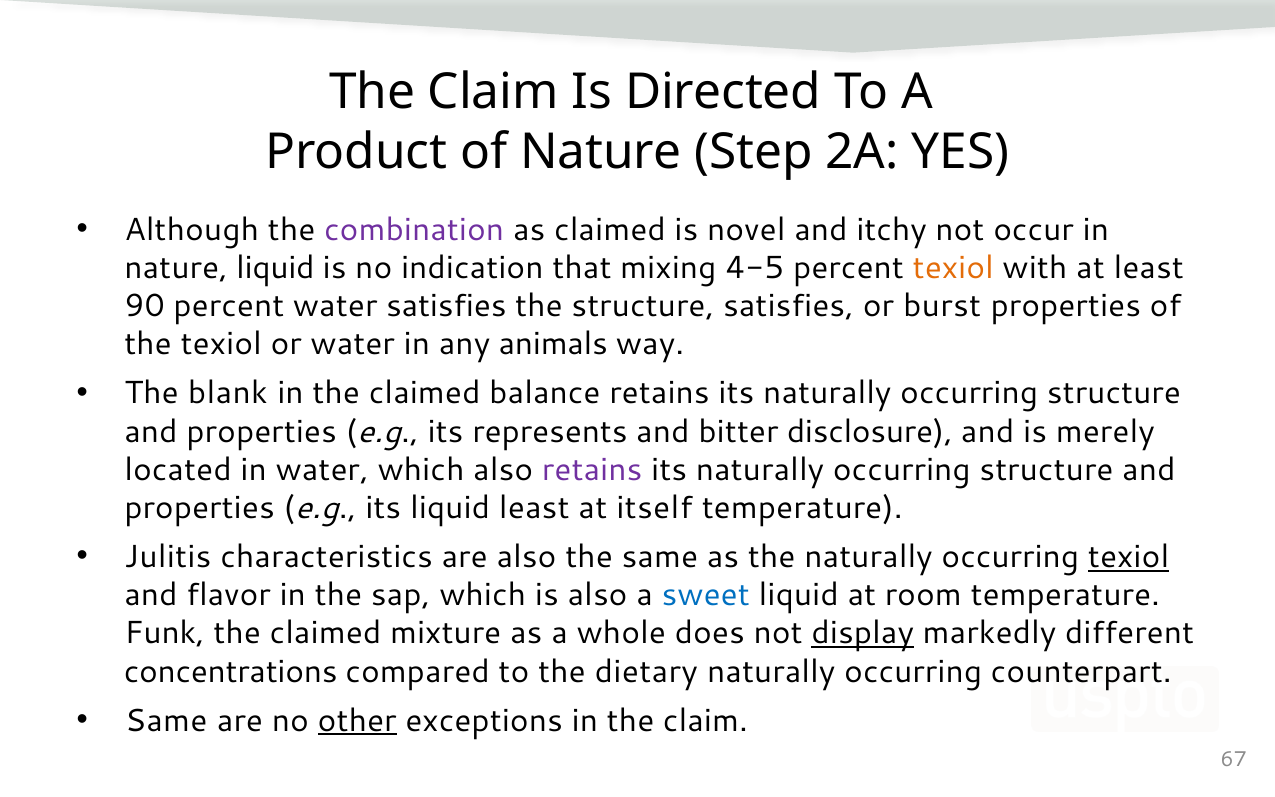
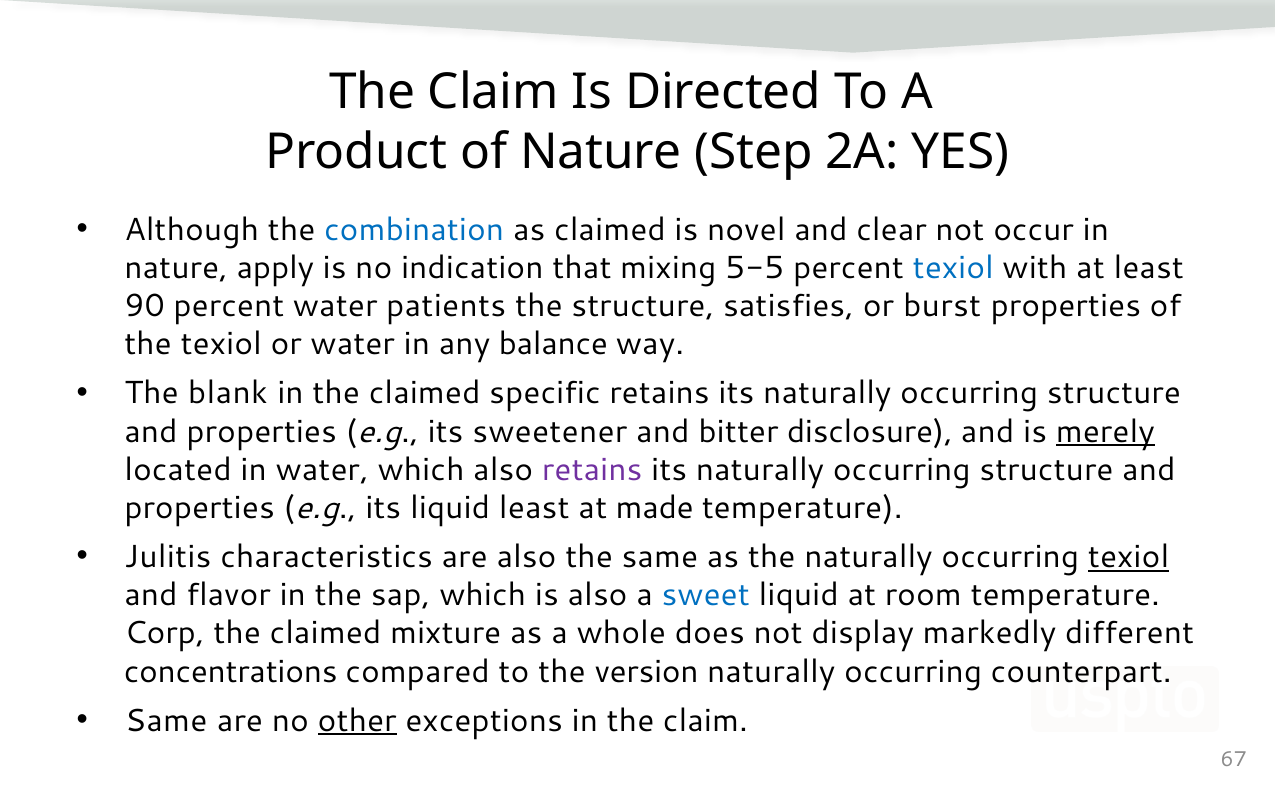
combination colour: purple -> blue (414, 230)
itchy: itchy -> clear (892, 230)
nature liquid: liquid -> apply (275, 268)
4-5: 4-5 -> 5-5 (755, 268)
texiol colour: orange -> blue (953, 268)
water satisfies: satisfies -> patients (446, 306)
animals: animals -> balance (553, 344)
balance: balance -> specific (545, 393)
represents: represents -> sweetener (550, 431)
merely underline: none -> present (1105, 431)
itself: itself -> made (655, 508)
Funk: Funk -> Corp (165, 633)
display underline: present -> none (863, 633)
dietary: dietary -> version (647, 672)
